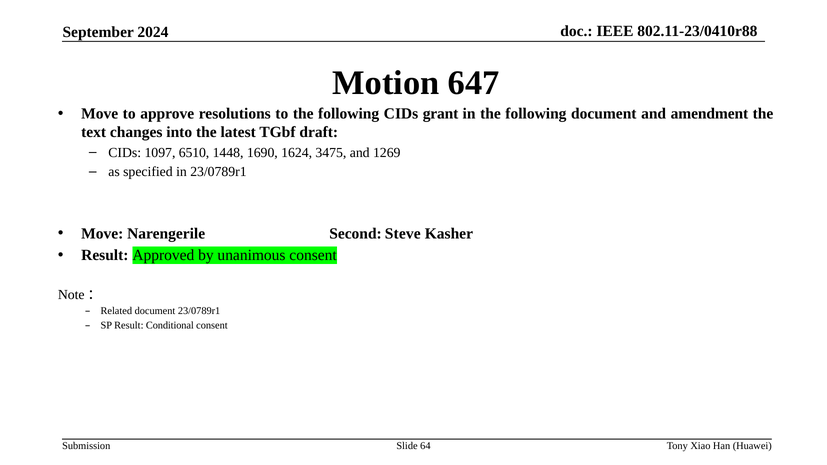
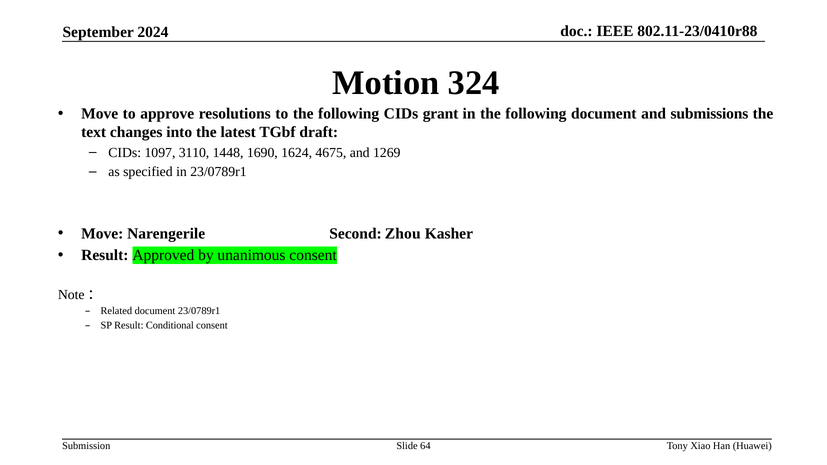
647: 647 -> 324 (474, 83)
amendment: amendment -> submissions (709, 114)
6510: 6510 -> 3110 (194, 153)
3475: 3475 -> 4675 (331, 153)
Steve: Steve -> Zhou (403, 234)
